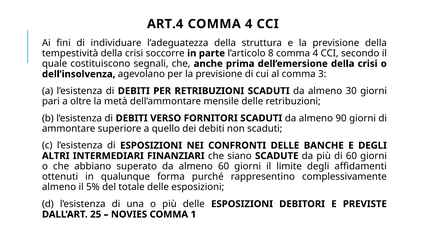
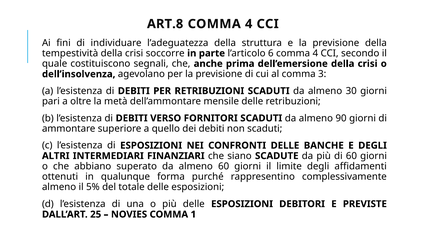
ART.4: ART.4 -> ART.8 (165, 24)
8: 8 -> 6 (271, 53)
